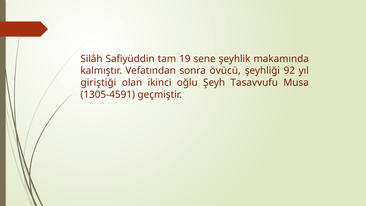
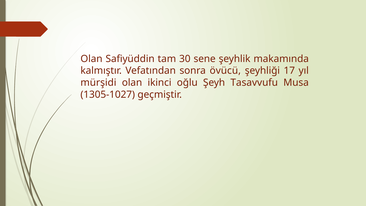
Silâh: Silâh -> Olan (91, 59)
19: 19 -> 30 (185, 59)
92: 92 -> 17 (289, 71)
giriştiği: giriştiği -> mürşidi (98, 83)
1305-4591: 1305-4591 -> 1305-1027 (108, 94)
